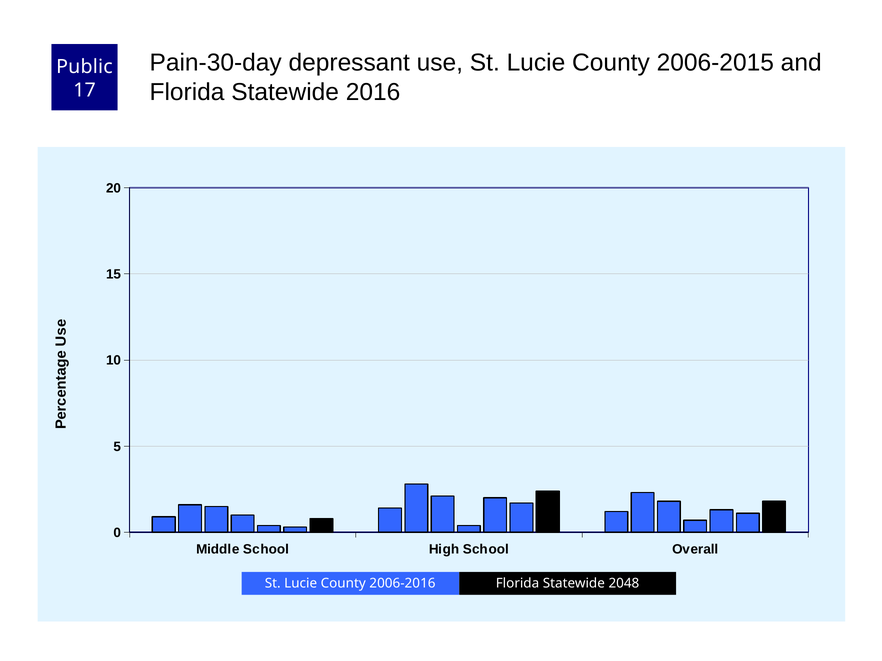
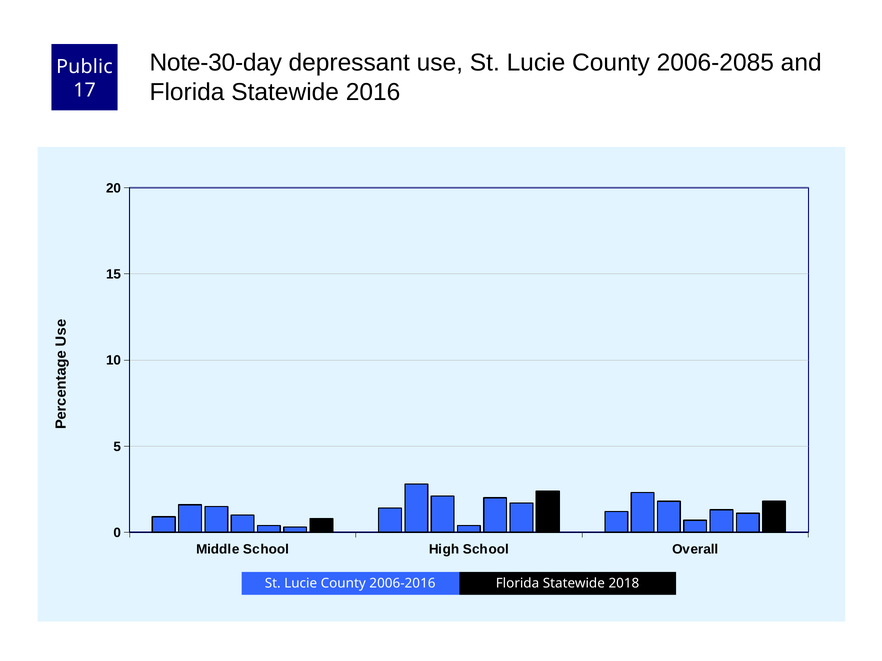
Pain-30-day: Pain-30-day -> Note-30-day (216, 63)
2006-2015: 2006-2015 -> 2006-2085 (715, 63)
2048: 2048 -> 2018 (624, 584)
